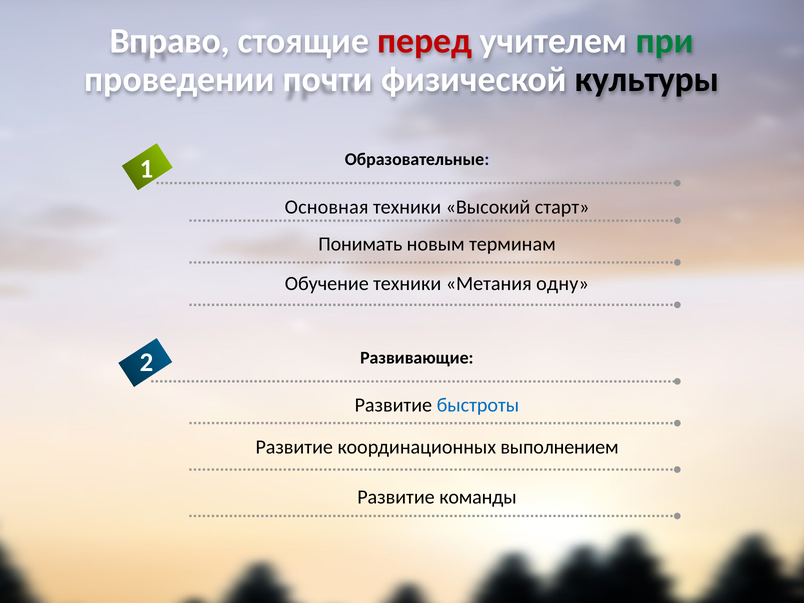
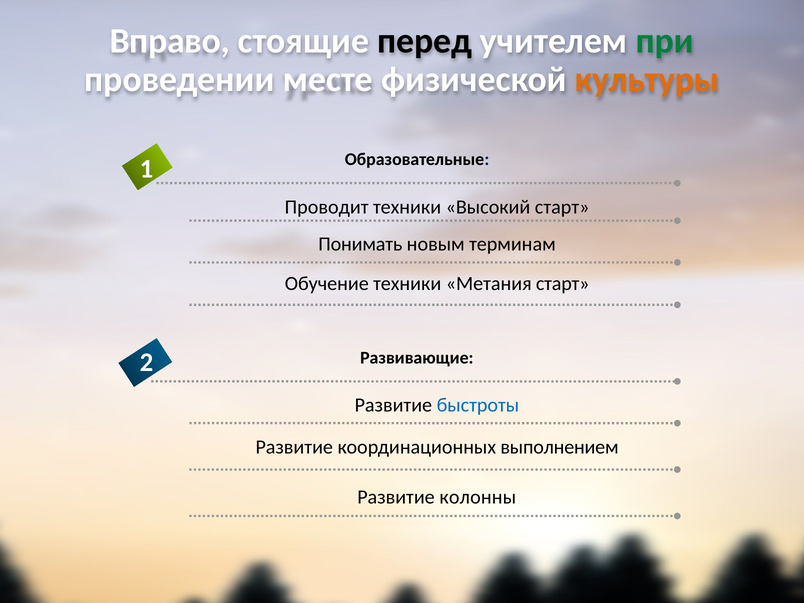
перед colour: red -> black (425, 41)
почти: почти -> месте (328, 80)
культуры colour: black -> orange (647, 80)
Основная: Основная -> Проводит (327, 207)
Метания одну: одну -> старт (563, 283)
команды: команды -> колонны (478, 497)
